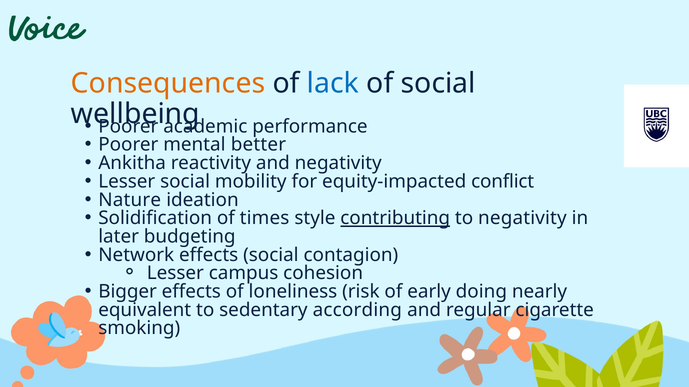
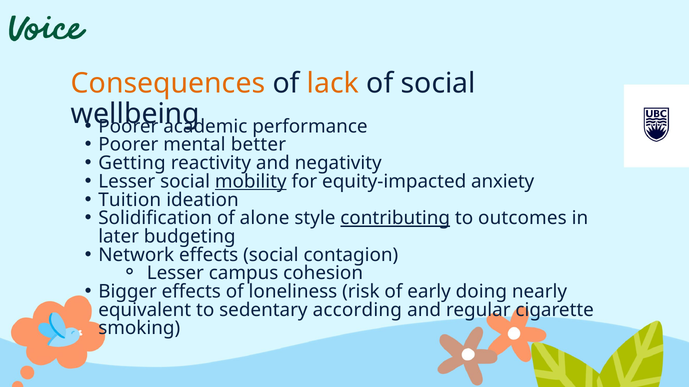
lack colour: blue -> orange (333, 83)
Ankitha: Ankitha -> Getting (132, 163)
mobility underline: none -> present (251, 182)
conflict: conflict -> anxiety (503, 182)
Nature: Nature -> Tuition (130, 200)
times: times -> alone (265, 218)
to negativity: negativity -> outcomes (522, 218)
